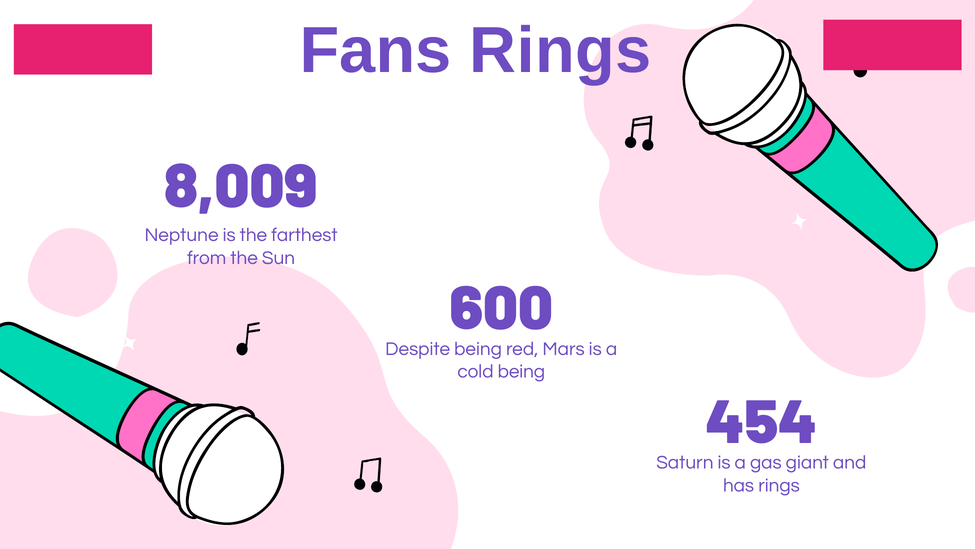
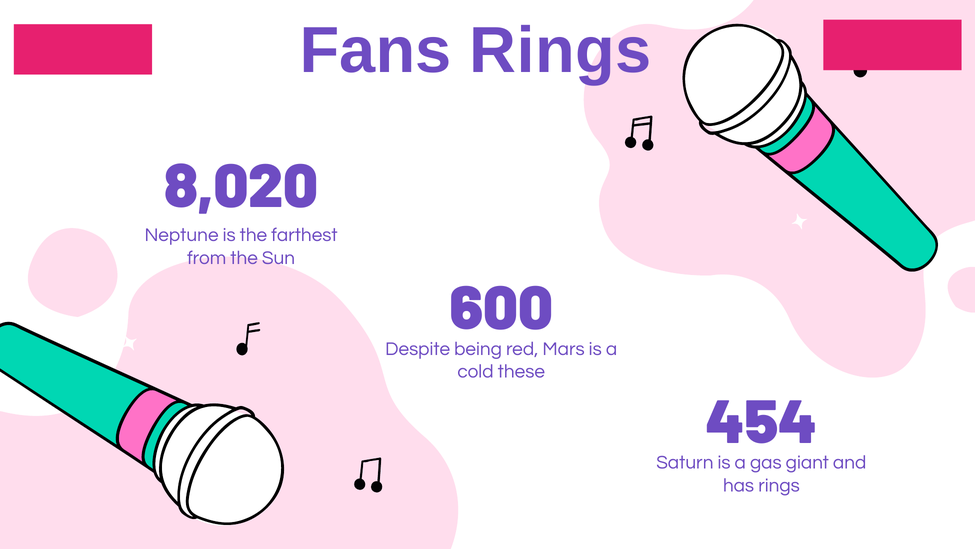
8,009: 8,009 -> 8,020 (241, 187)
cold being: being -> these (521, 371)
